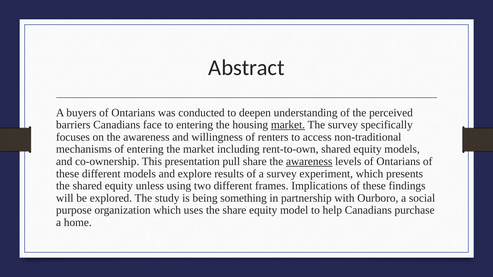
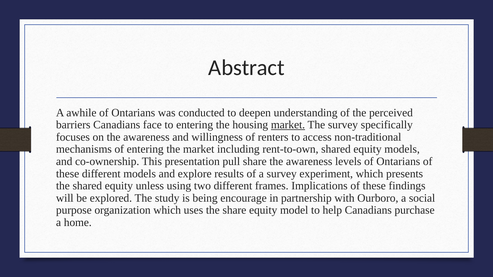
buyers: buyers -> awhile (81, 113)
awareness underline: present -> none (309, 162)
something: something -> encourage (244, 198)
